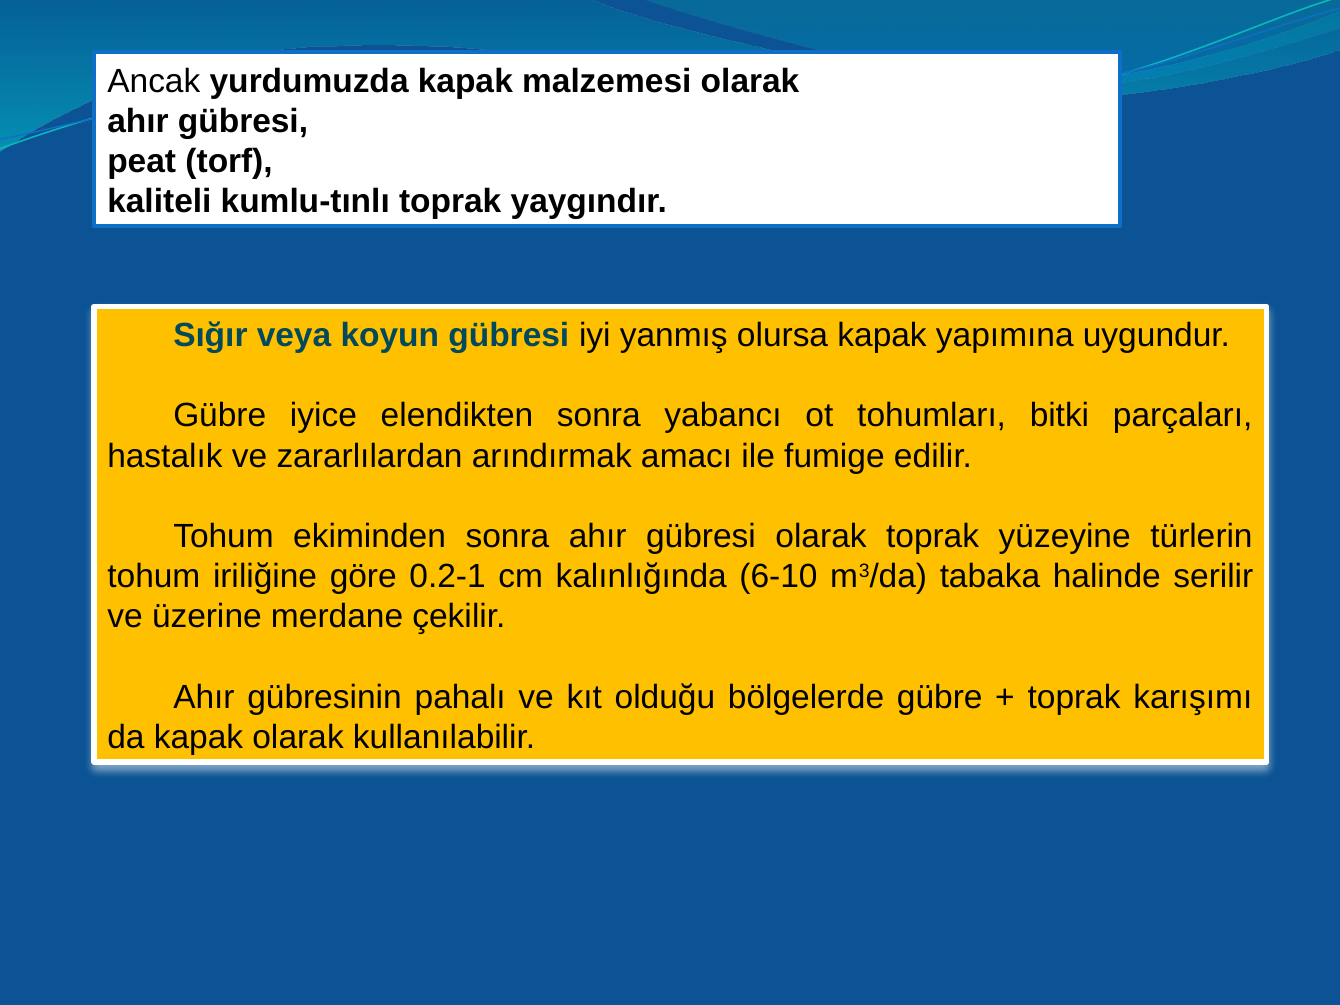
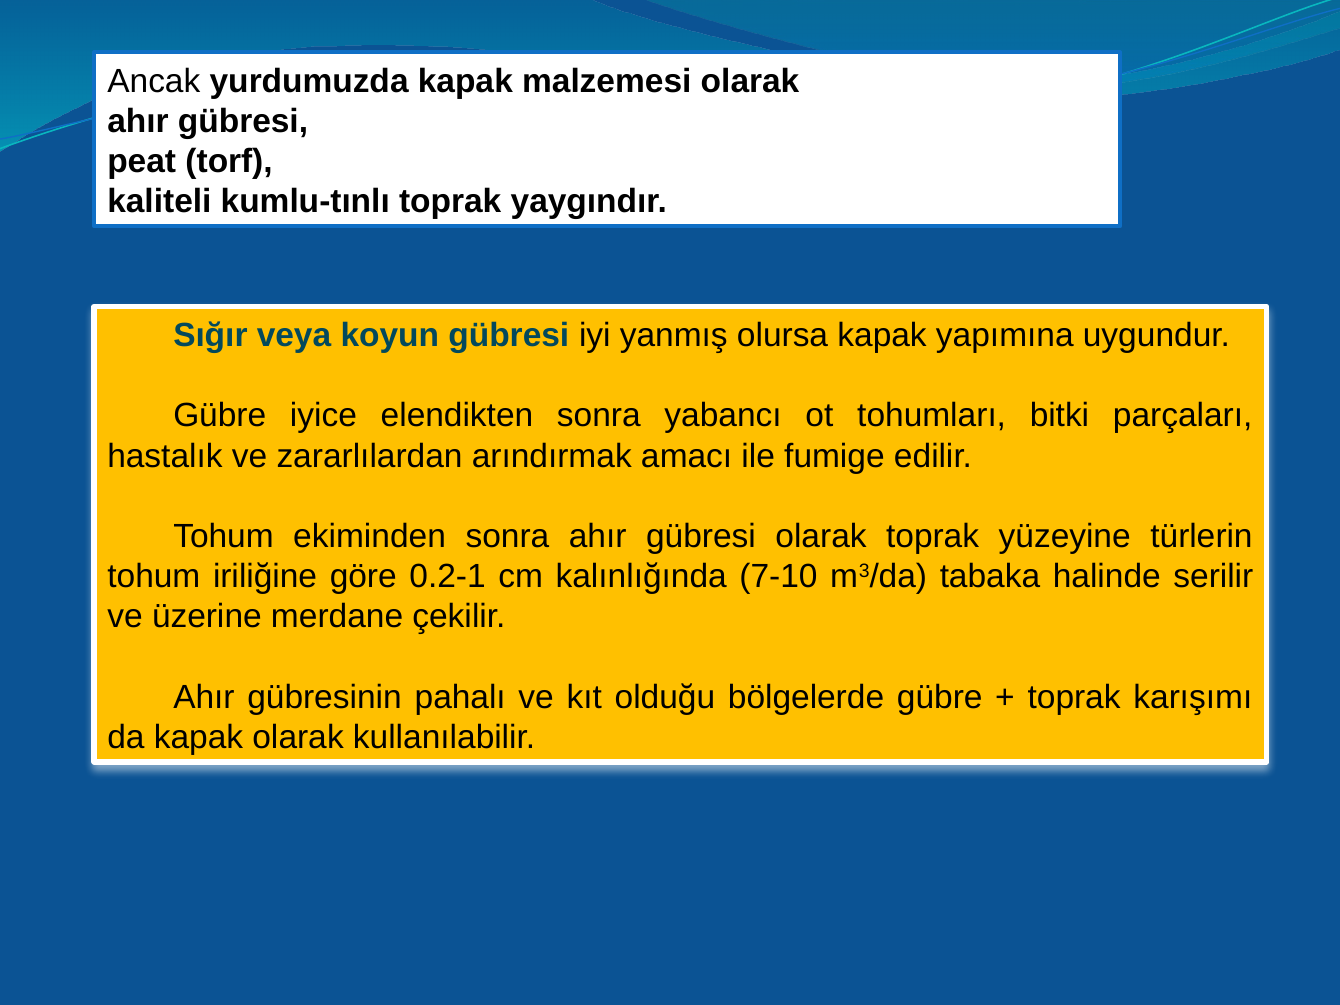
6-10: 6-10 -> 7-10 (779, 577)
